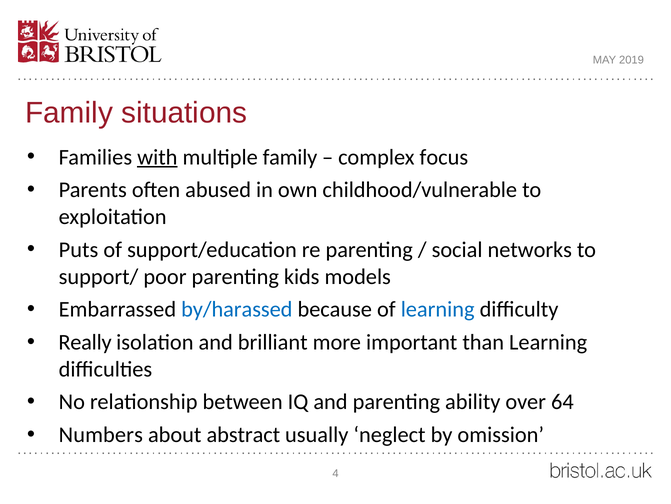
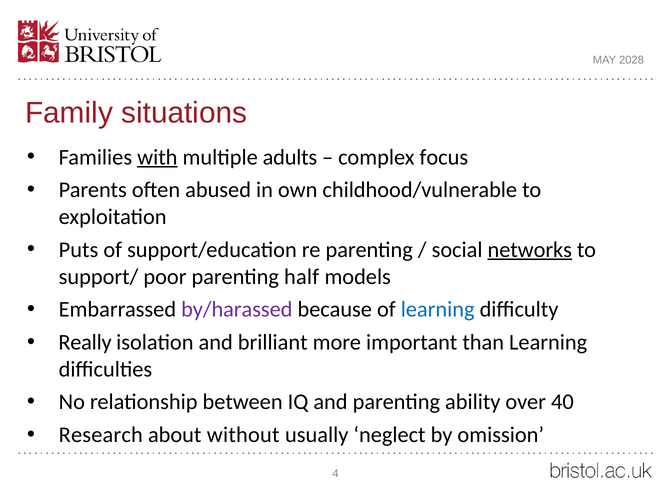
2019: 2019 -> 2028 (631, 60)
multiple family: family -> adults (290, 157)
networks underline: none -> present (530, 249)
kids: kids -> half (302, 276)
by/harassed colour: blue -> purple (237, 309)
64: 64 -> 40 (562, 402)
Numbers: Numbers -> Research (101, 434)
abstract: abstract -> without (243, 434)
